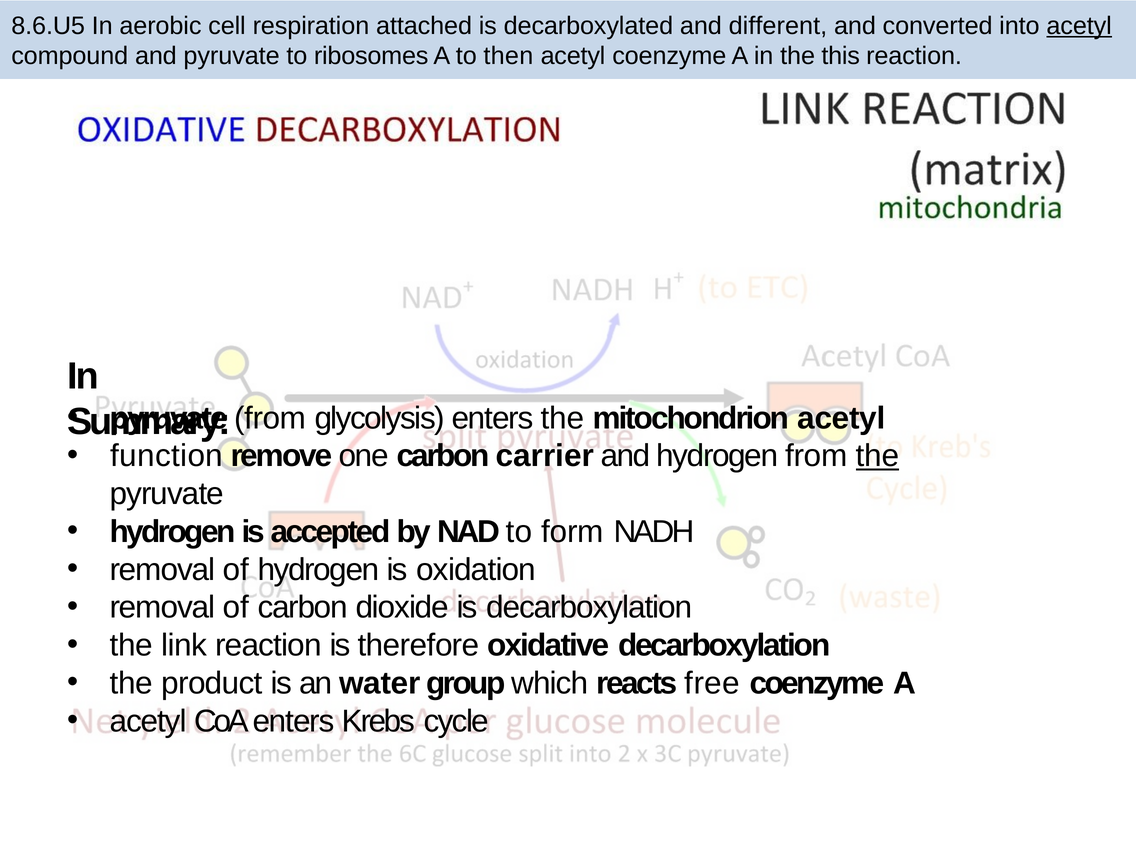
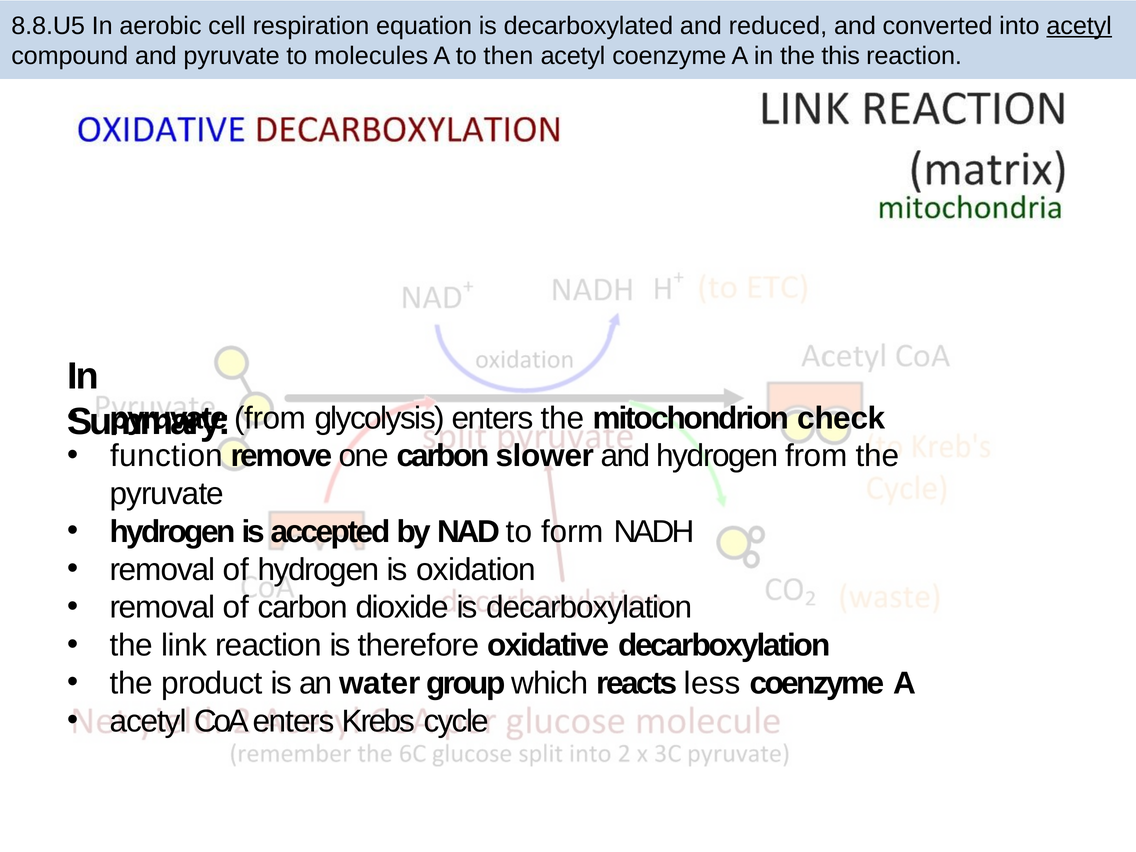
8.6.U5: 8.6.U5 -> 8.8.U5 (48, 26)
attached: attached -> equation (424, 26)
different: different -> reduced (778, 26)
ribosomes: ribosomes -> molecules (371, 56)
mitochondrion acetyl: acetyl -> check (841, 418)
carrier: carrier -> slower (545, 456)
the underline: present -> none (878, 456)
free: free -> less (712, 683)
